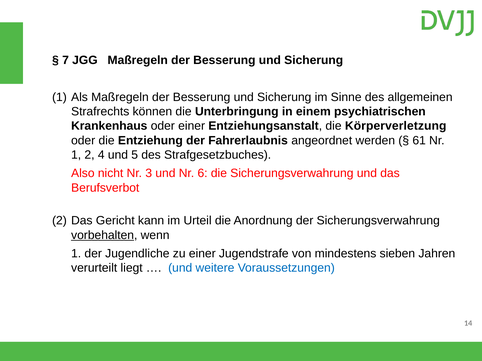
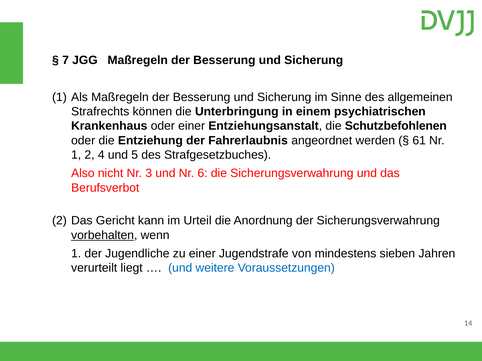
Körperverletzung: Körperverletzung -> Schutzbefohlenen (396, 126)
